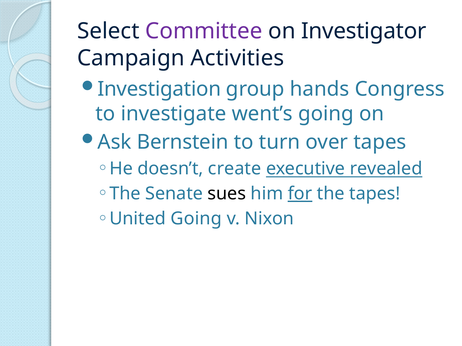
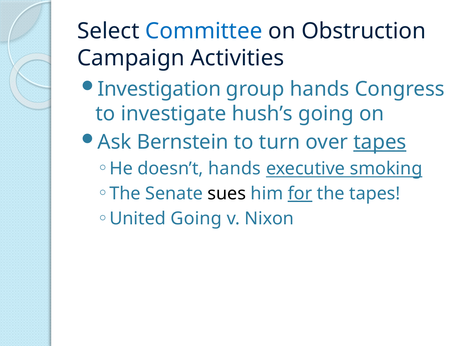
Committee colour: purple -> blue (204, 31)
Investigator: Investigator -> Obstruction (364, 31)
went’s: went’s -> hush’s (262, 114)
tapes underline: none -> present (380, 142)
doesn’t create: create -> hands (235, 169)
revealed: revealed -> smoking (386, 169)
